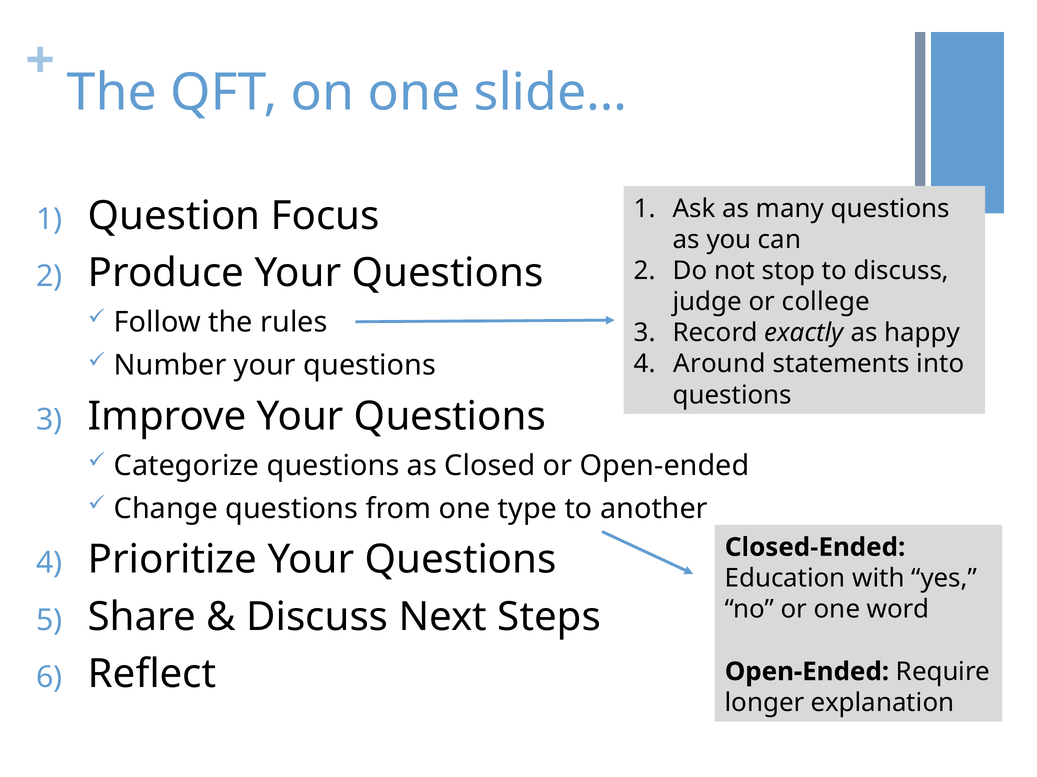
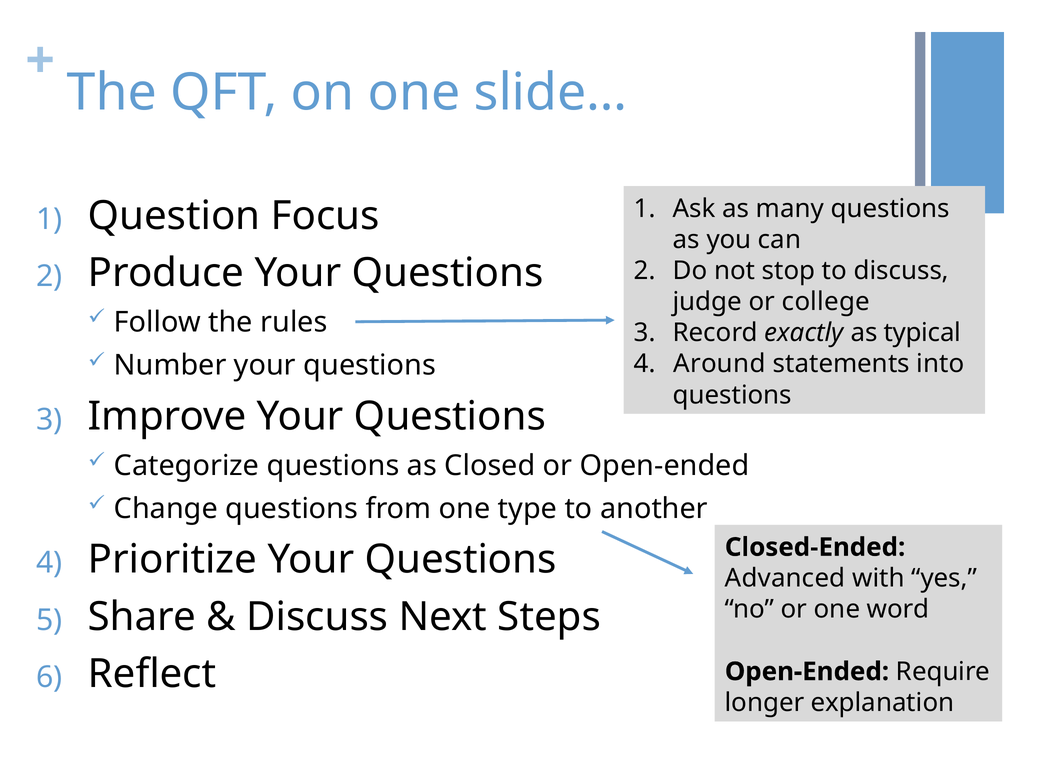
happy: happy -> typical (922, 333)
Education: Education -> Advanced (785, 579)
